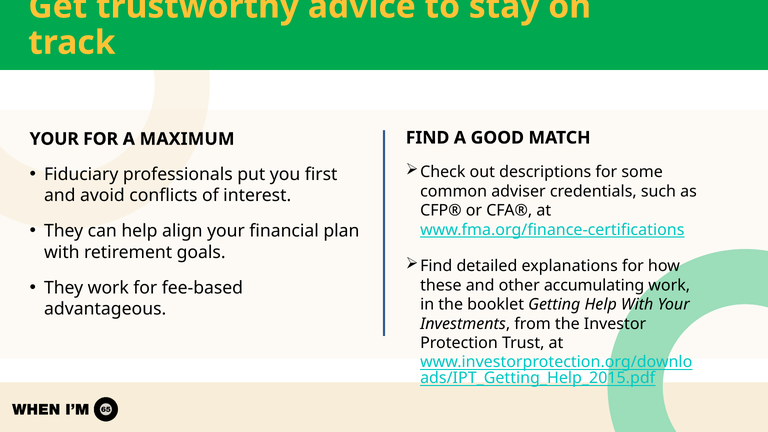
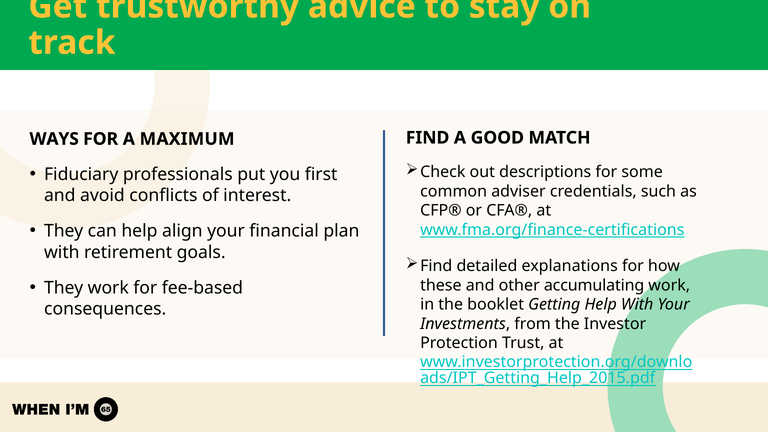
YOUR: YOUR -> WAYS (54, 139)
advantageous: advantageous -> consequences (105, 309)
